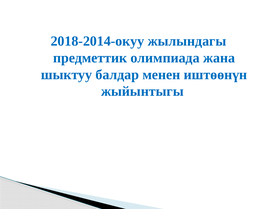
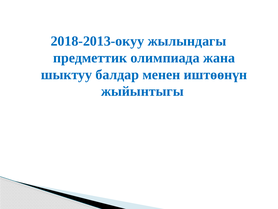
2018-2014-окуу: 2018-2014-окуу -> 2018-2013-окуу (97, 41)
